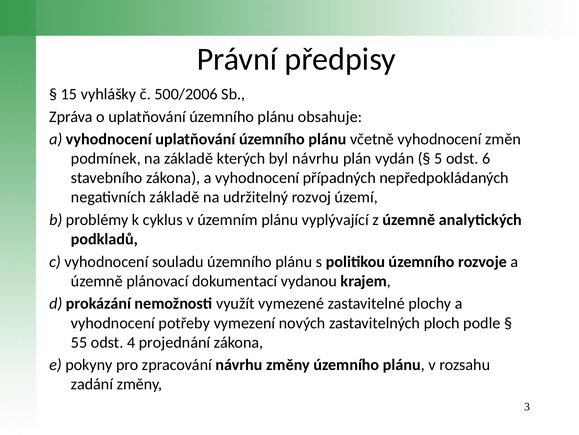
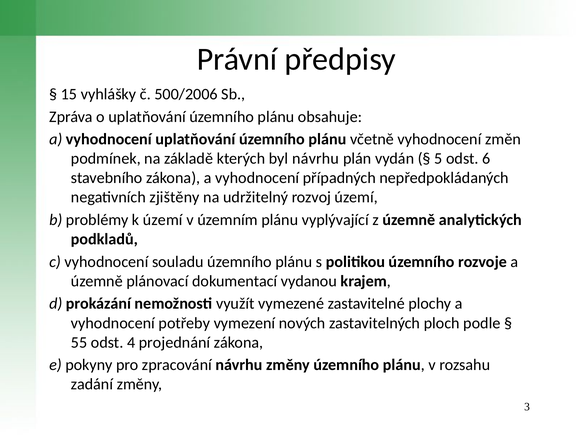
negativních základě: základě -> zjištěny (175, 197)
k cyklus: cyklus -> území (163, 219)
